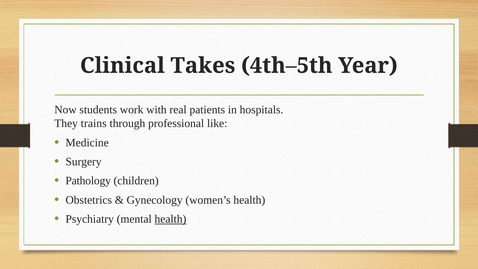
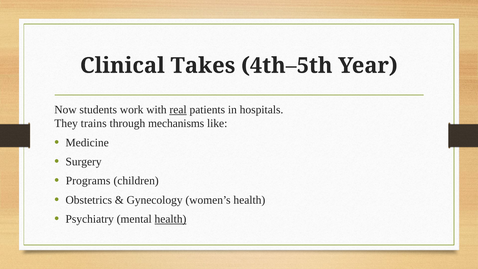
real underline: none -> present (178, 110)
professional: professional -> mechanisms (176, 123)
Pathology: Pathology -> Programs (88, 181)
